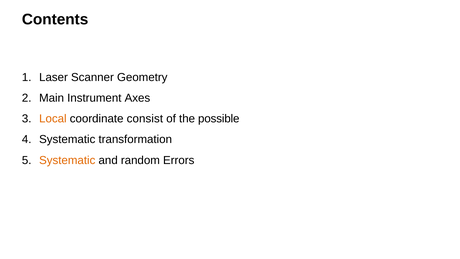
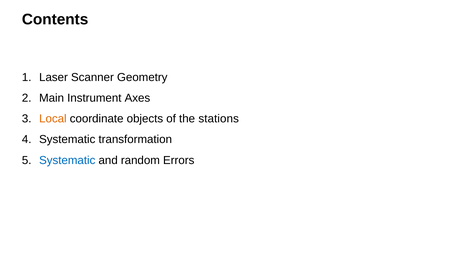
consist: consist -> objects (145, 119)
possible: possible -> stations (219, 119)
Systematic colour: orange -> blue (67, 160)
